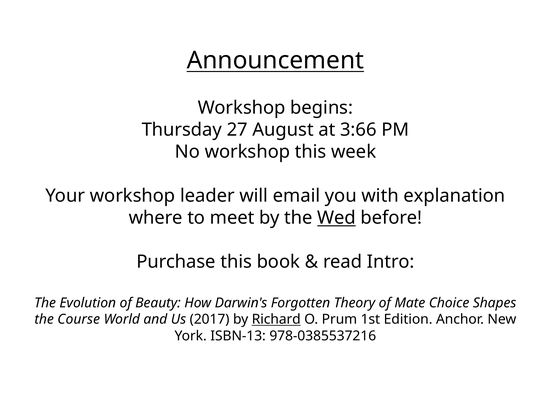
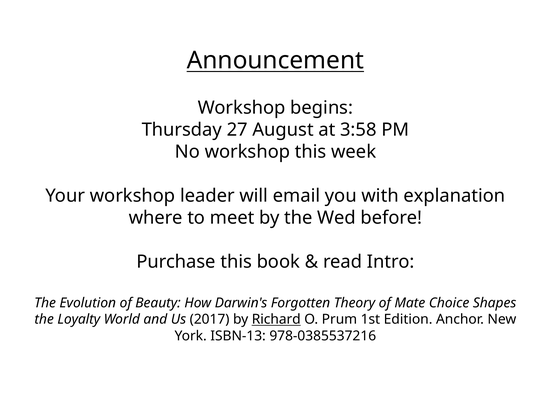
3:66: 3:66 -> 3:58 (358, 130)
Wed underline: present -> none (337, 218)
Course: Course -> Loyalty (79, 320)
